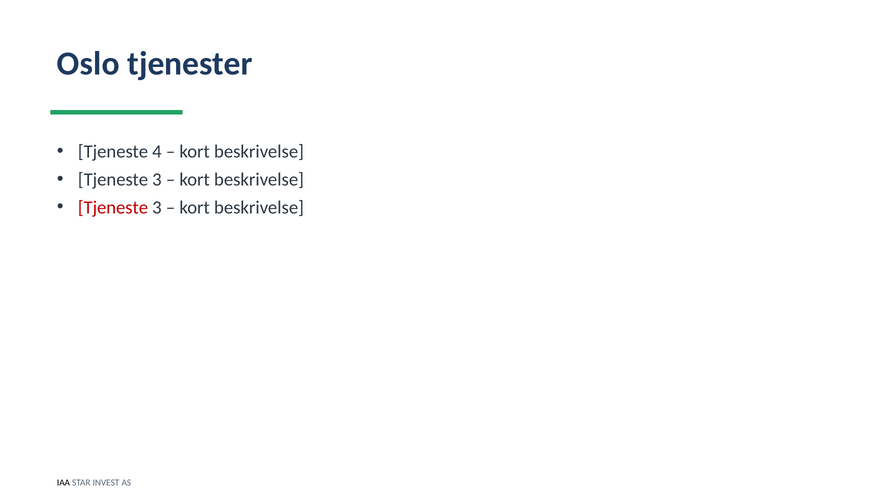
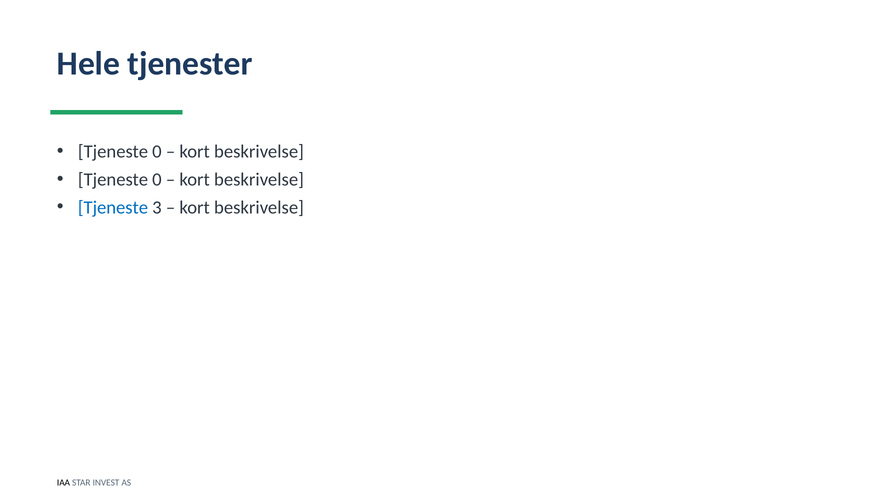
Oslo: Oslo -> Hele (88, 64)
4: 4 -> 0 (157, 152)
3: 3 -> 0 (157, 180)
Tjeneste colour: red -> blue (113, 208)
